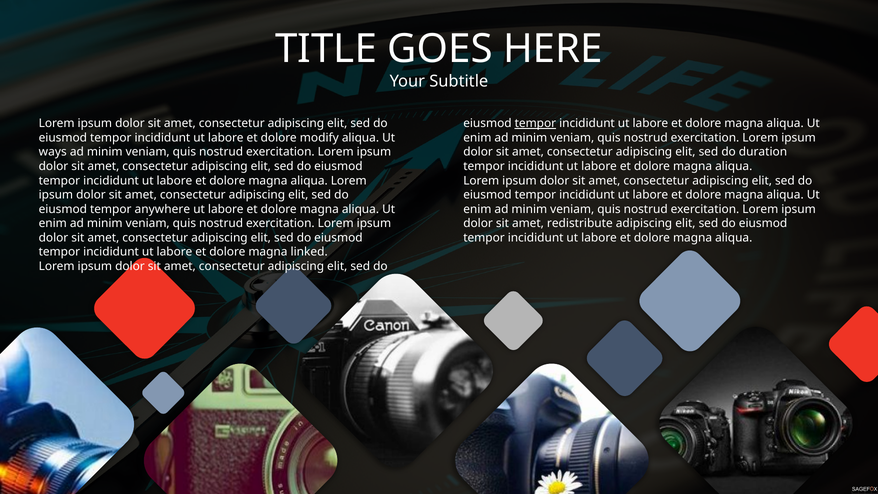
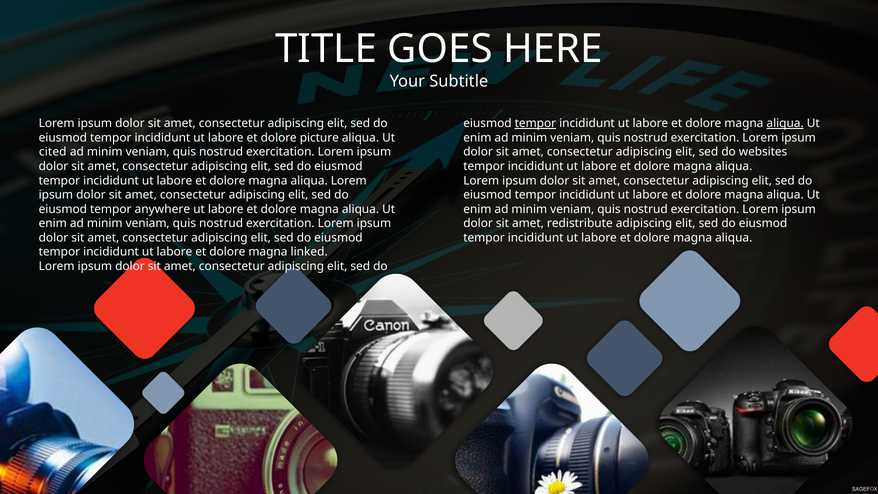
aliqua underline: none -> present (785, 123)
modify: modify -> picture (319, 138)
ways: ways -> cited (53, 152)
duration: duration -> websites (763, 152)
